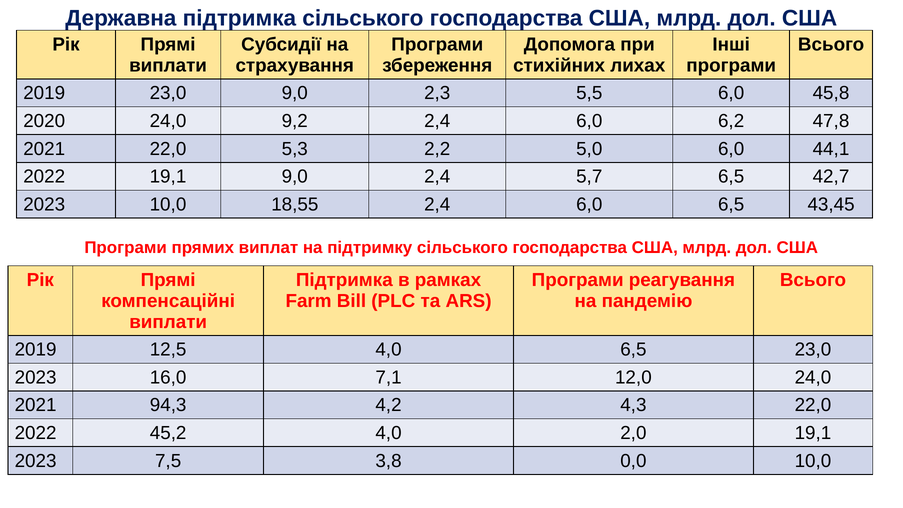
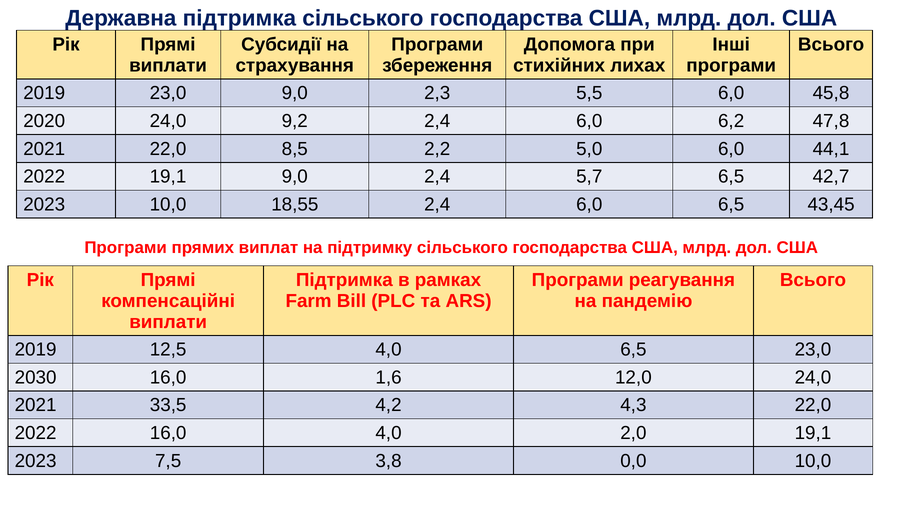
5,3: 5,3 -> 8,5 (295, 149)
2023: 2023 -> 2030 (36, 377)
7,1: 7,1 -> 1,6 (389, 377)
94,3: 94,3 -> 33,5 (168, 405)
2022 45,2: 45,2 -> 16,0 (168, 433)
